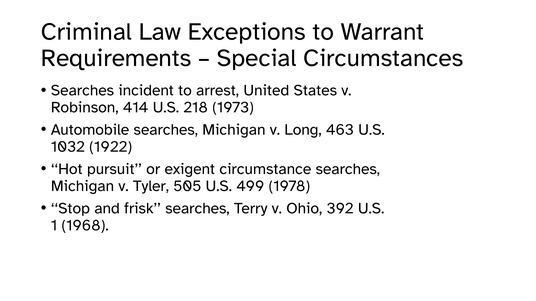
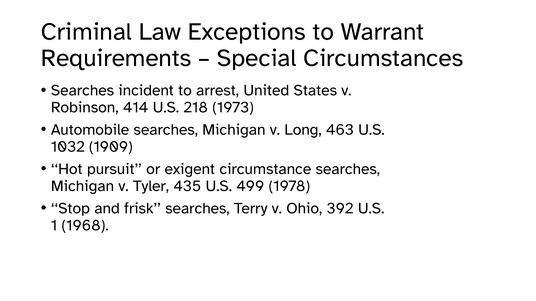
1922: 1922 -> 1909 (111, 147)
505: 505 -> 435 (187, 186)
